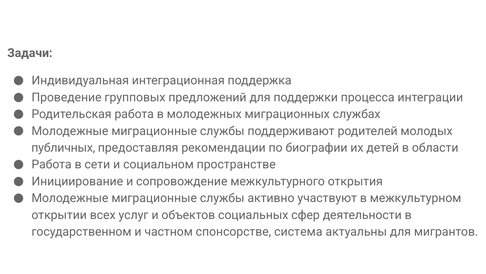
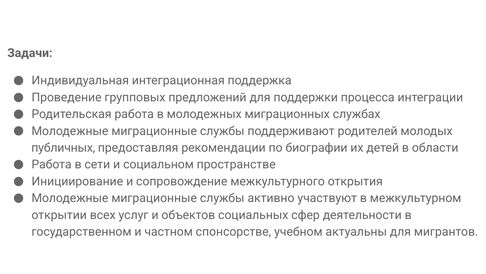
система: система -> учебном (298, 231)
